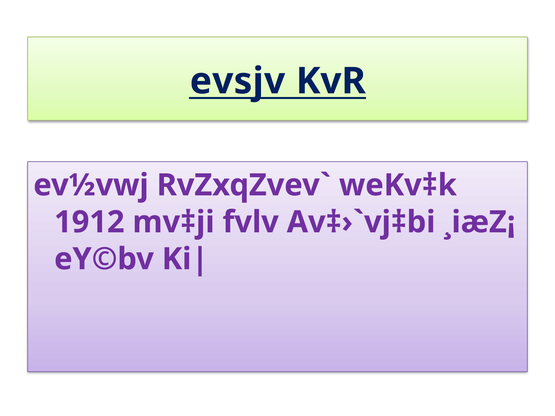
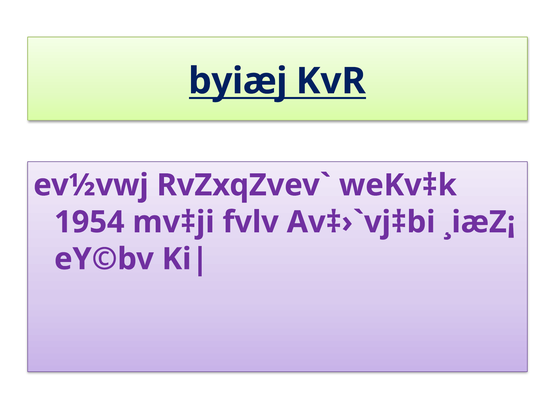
evsjv: evsjv -> byiæj (238, 81)
1912: 1912 -> 1954 (89, 222)
